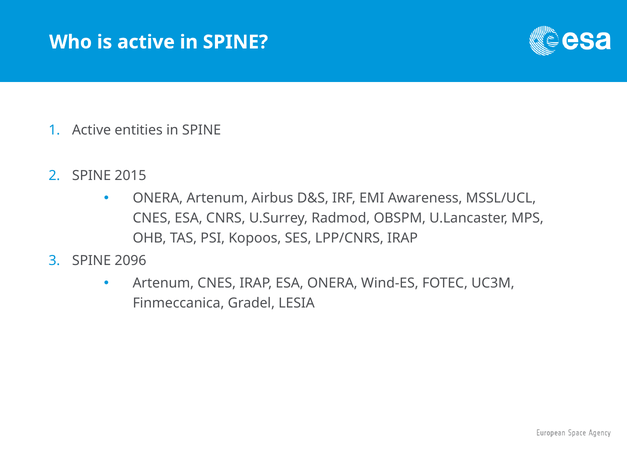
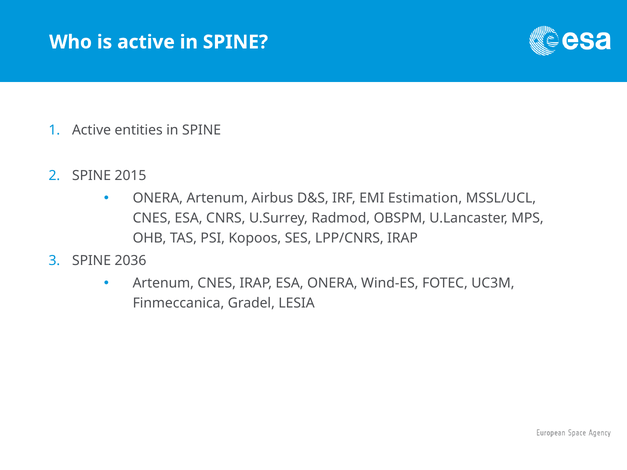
Awareness: Awareness -> Estimation (425, 198)
2096: 2096 -> 2036 (131, 261)
